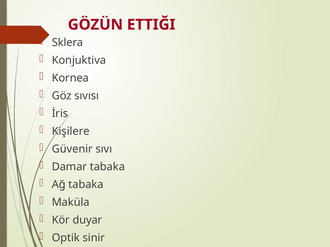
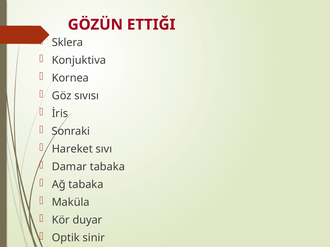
Kişilere: Kişilere -> Sonraki (71, 131)
Güvenir: Güvenir -> Hareket (72, 149)
